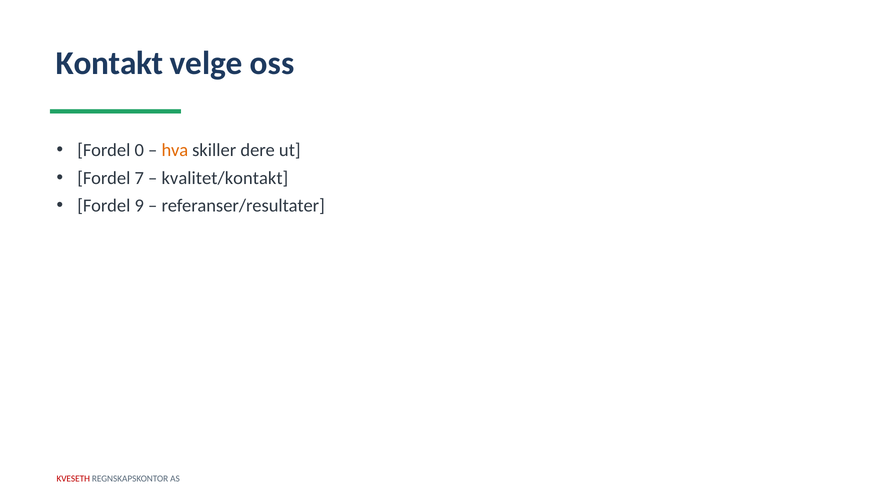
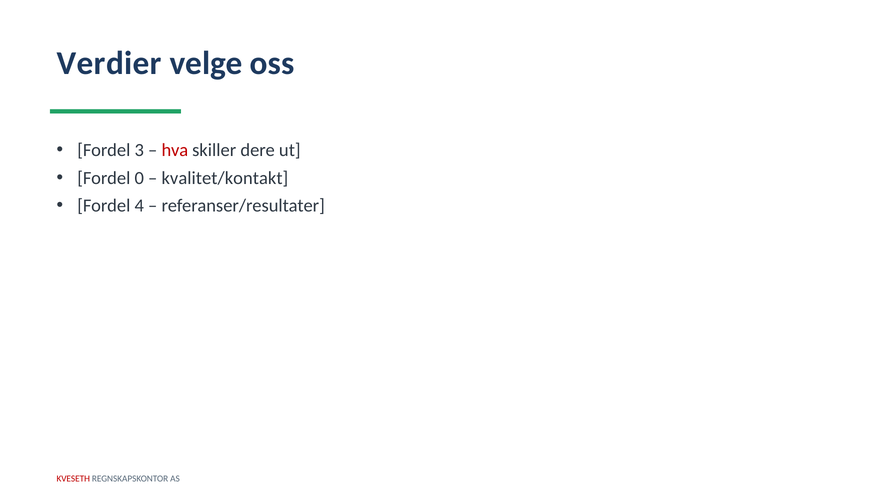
Kontakt: Kontakt -> Verdier (109, 63)
0: 0 -> 3 (139, 150)
hva colour: orange -> red (175, 150)
7: 7 -> 0 (139, 178)
9: 9 -> 4 (139, 206)
